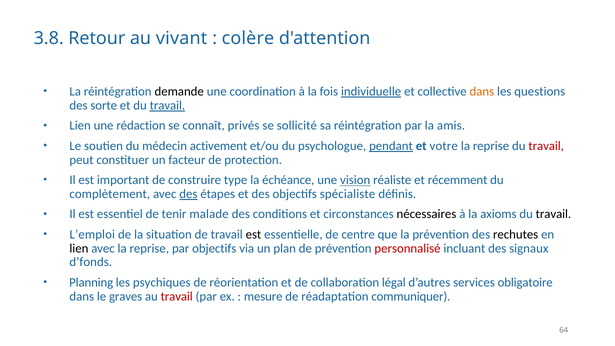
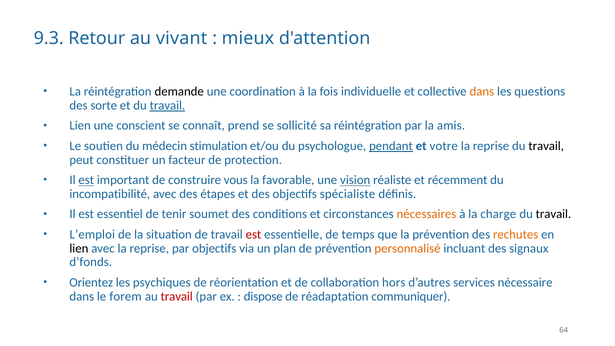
3.8: 3.8 -> 9.3 (49, 38)
colère: colère -> mieux (248, 38)
individuelle underline: present -> none (371, 92)
rédaction: rédaction -> conscient (141, 126)
privés: privés -> prend (244, 126)
activement: activement -> stimulation (219, 146)
travail colour: red -> black (546, 146)
est underline: none -> present (86, 180)
type: type -> vous (236, 180)
échéance: échéance -> favorable (288, 180)
complètement: complètement -> incompatibilité (110, 194)
des underline: present -> none (188, 194)
malade: malade -> soumet (209, 214)
nécessaires colour: black -> orange (426, 214)
axioms: axioms -> charge (498, 214)
est colour: black -> red (253, 234)
centre: centre -> temps (358, 234)
rechutes colour: black -> orange (516, 234)
personnalisé colour: red -> orange (408, 248)
Planning: Planning -> Orientez (91, 282)
légal: légal -> hors (394, 282)
obligatoire: obligatoire -> nécessaire (525, 282)
graves: graves -> forem (126, 296)
mesure: mesure -> dispose (263, 296)
